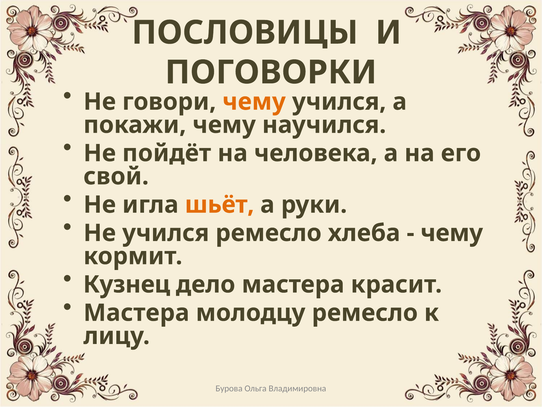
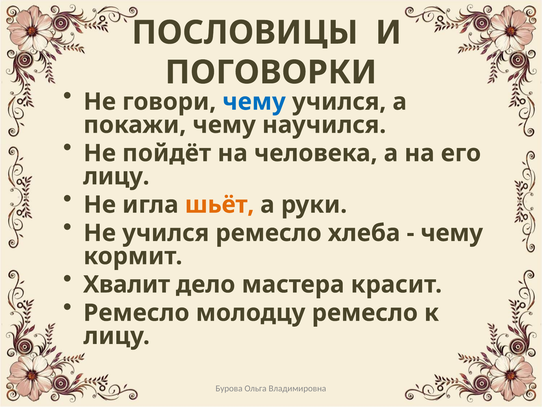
чему colour: orange -> blue (254, 102)
свой: свой -> лицу (116, 176)
Кузнец: Кузнец -> Хвалит (127, 284)
Мастера: Мастера -> Ремесло (136, 312)
